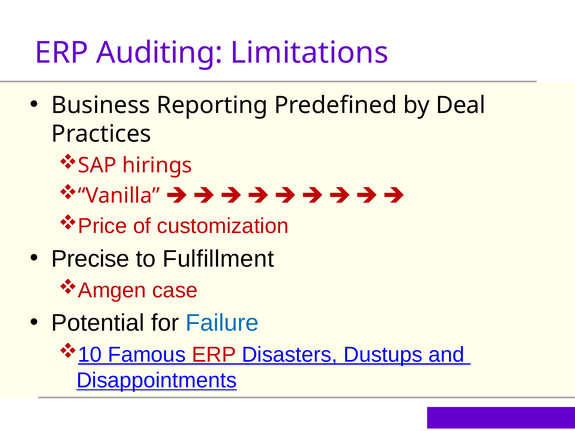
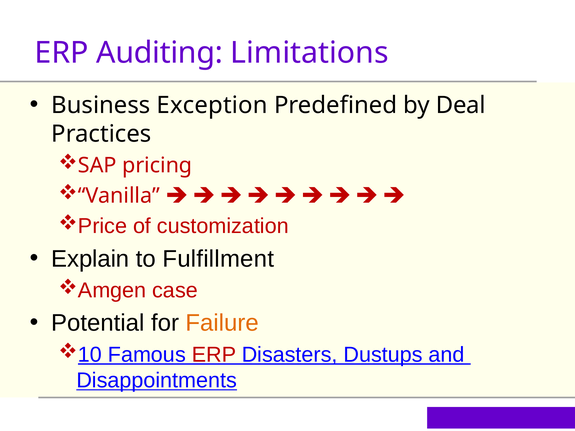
Reporting: Reporting -> Exception (212, 105)
hirings: hirings -> pricing (157, 166)
Precise: Precise -> Explain (90, 259)
Failure colour: blue -> orange (222, 323)
